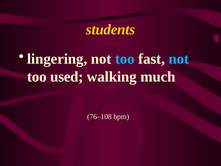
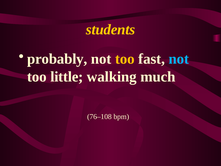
lingering: lingering -> probably (57, 59)
too colour: light blue -> yellow (125, 59)
used: used -> little (67, 77)
